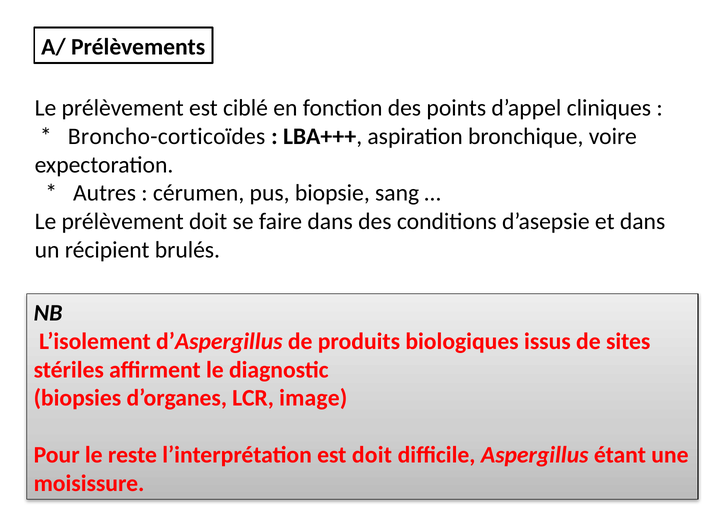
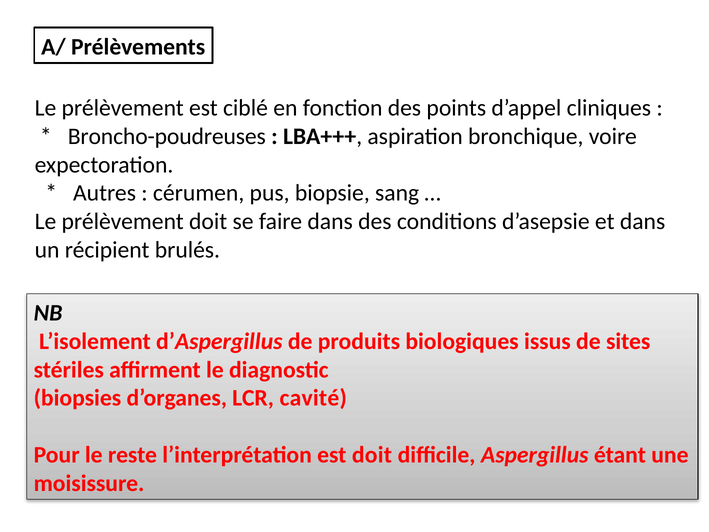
Broncho-corticoïdes: Broncho-corticoïdes -> Broncho-poudreuses (167, 136)
image: image -> cavité (313, 398)
